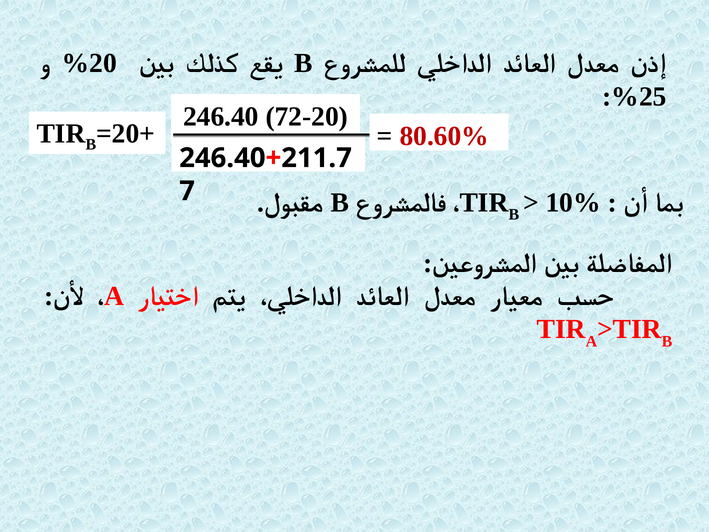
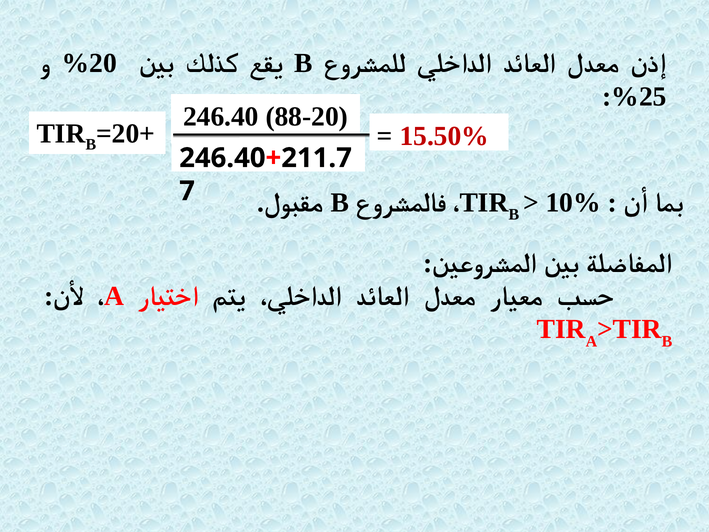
72-20: 72-20 -> 88-20 (307, 117)
80.60%: 80.60% -> 15.50% (444, 136)
